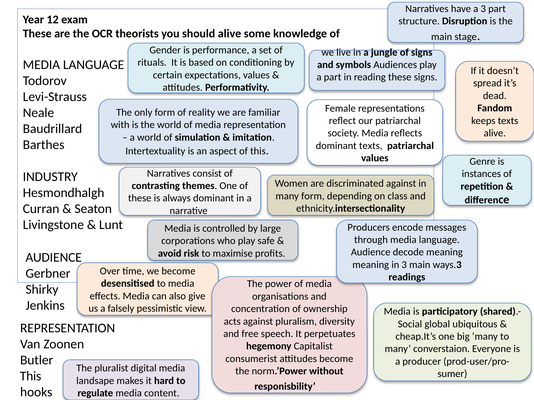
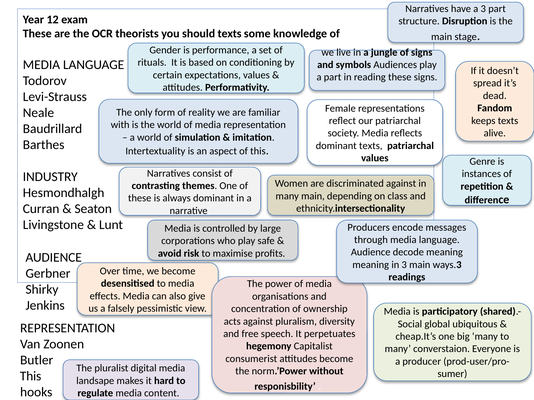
should alive: alive -> texts (230, 34)
many form: form -> main (313, 196)
